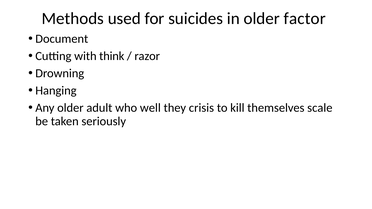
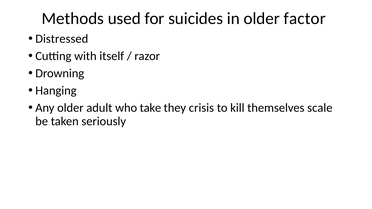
Document: Document -> Distressed (62, 39)
think: think -> itself (112, 56)
well: well -> take (150, 108)
